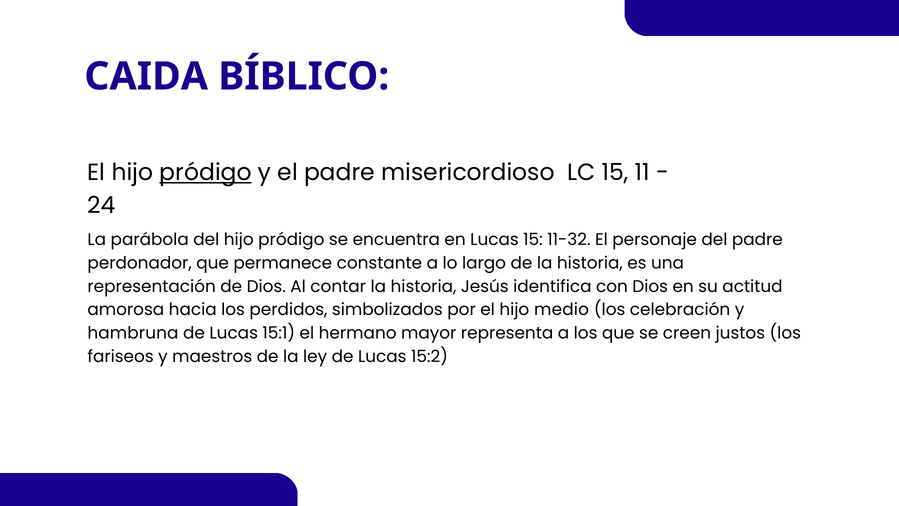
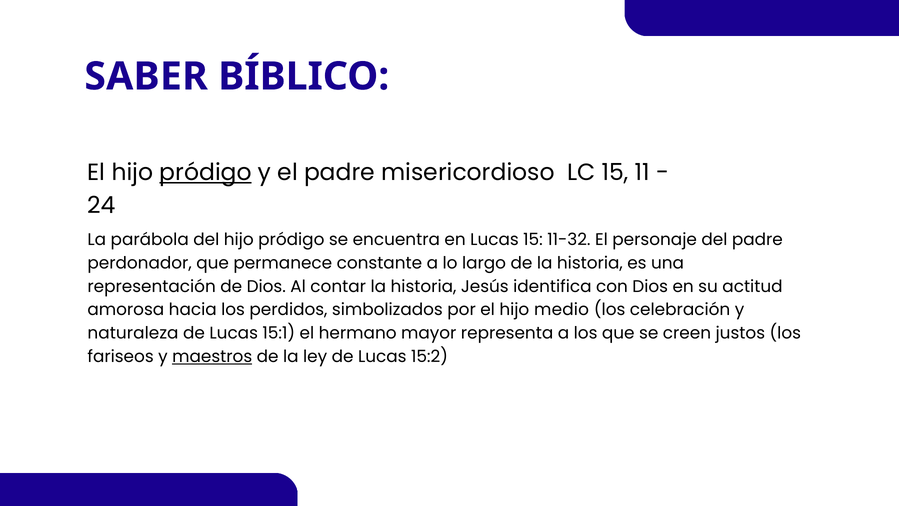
CAIDA: CAIDA -> SABER (146, 76)
hambruna: hambruna -> naturaleza (133, 333)
maestros underline: none -> present (212, 356)
